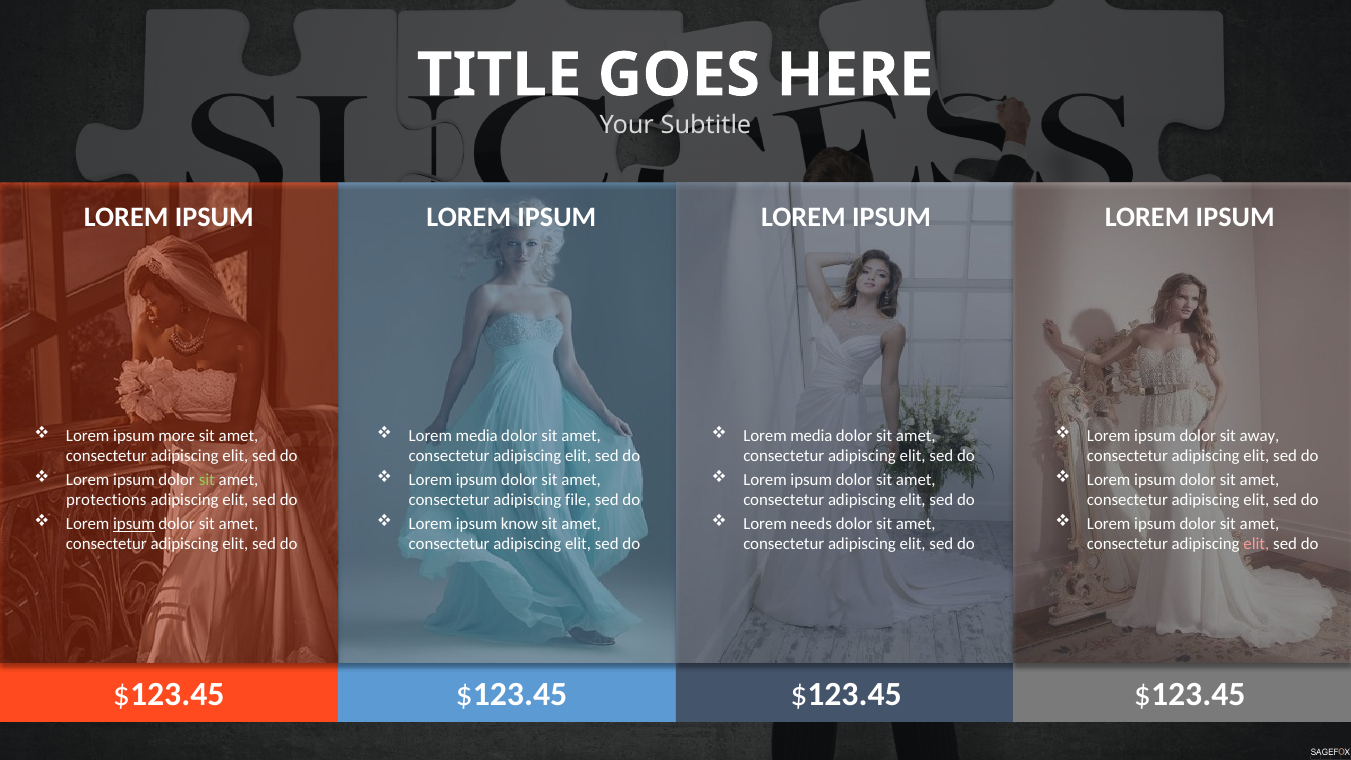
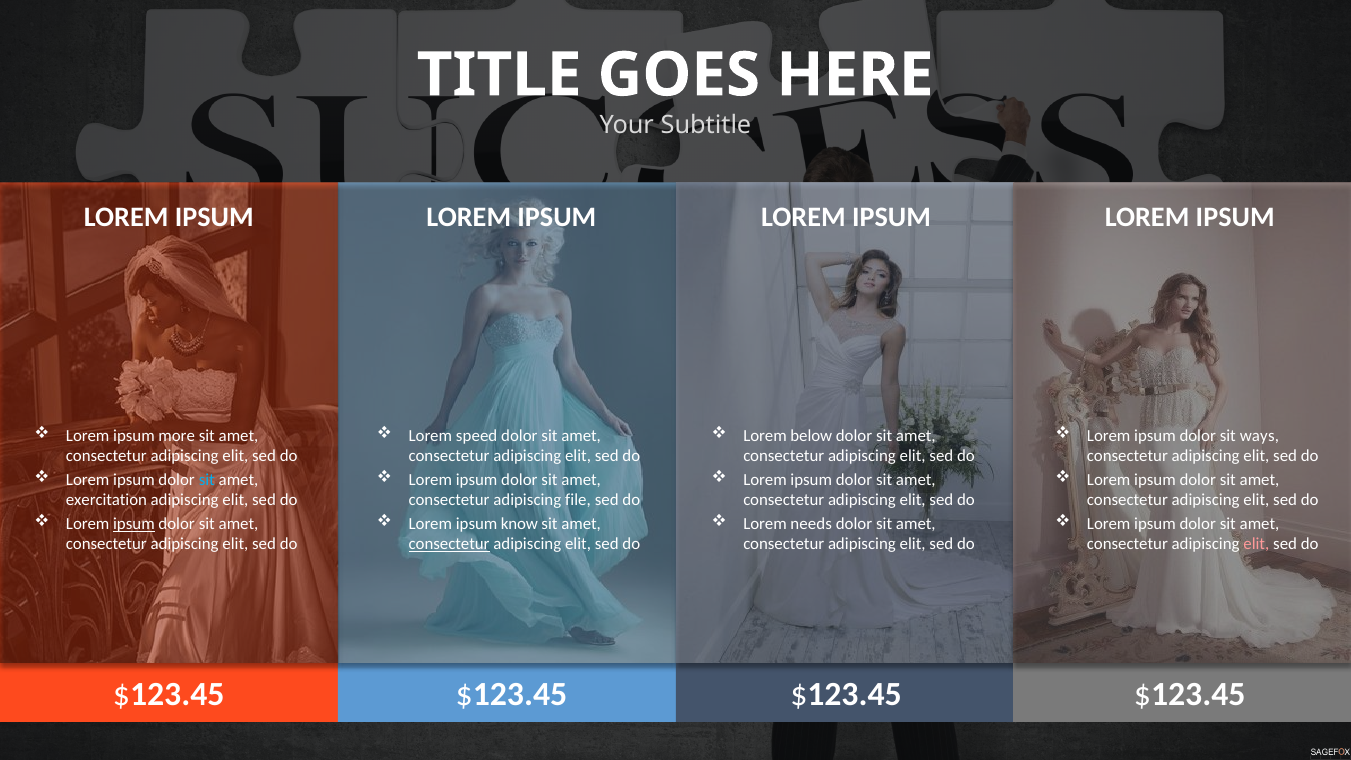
media: media -> speed (477, 436)
media: media -> below (811, 436)
away: away -> ways (1259, 436)
sit colour: light green -> light blue (207, 480)
protections: protections -> exercitation (106, 500)
consectetur underline: none -> present (449, 544)
